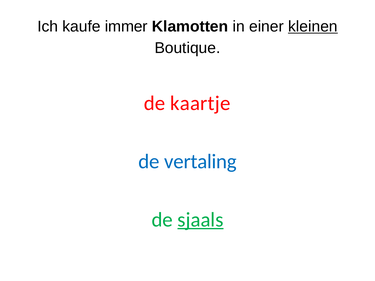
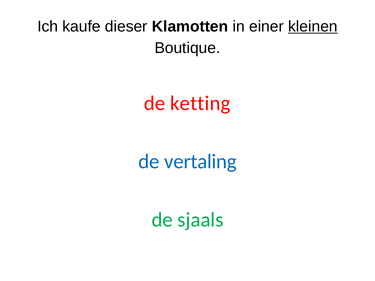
immer: immer -> dieser (126, 26)
kaartje: kaartje -> ketting (200, 103)
sjaals underline: present -> none (200, 220)
